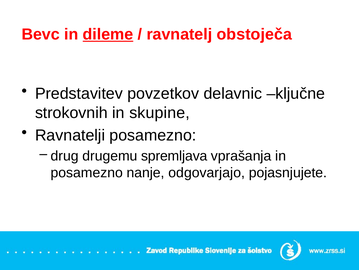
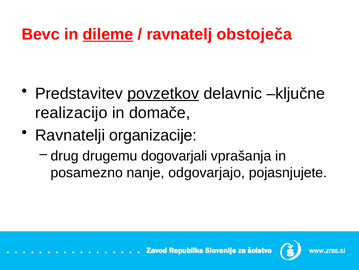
povzetkov underline: none -> present (163, 93)
strokovnih: strokovnih -> realizacijo (71, 113)
skupine: skupine -> domače (160, 113)
Ravnatelji posamezno: posamezno -> organizacije (153, 135)
spremljava: spremljava -> dogovarjali (174, 156)
